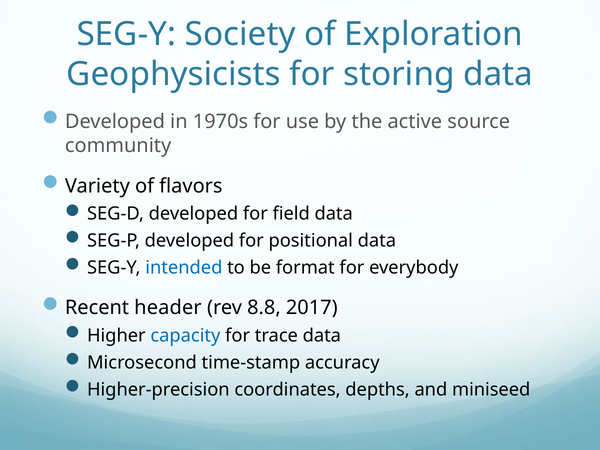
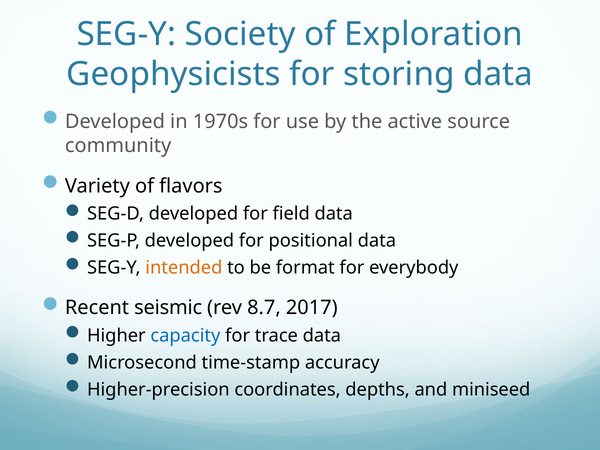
intended colour: blue -> orange (184, 268)
header: header -> seismic (168, 308)
8.8: 8.8 -> 8.7 (264, 308)
